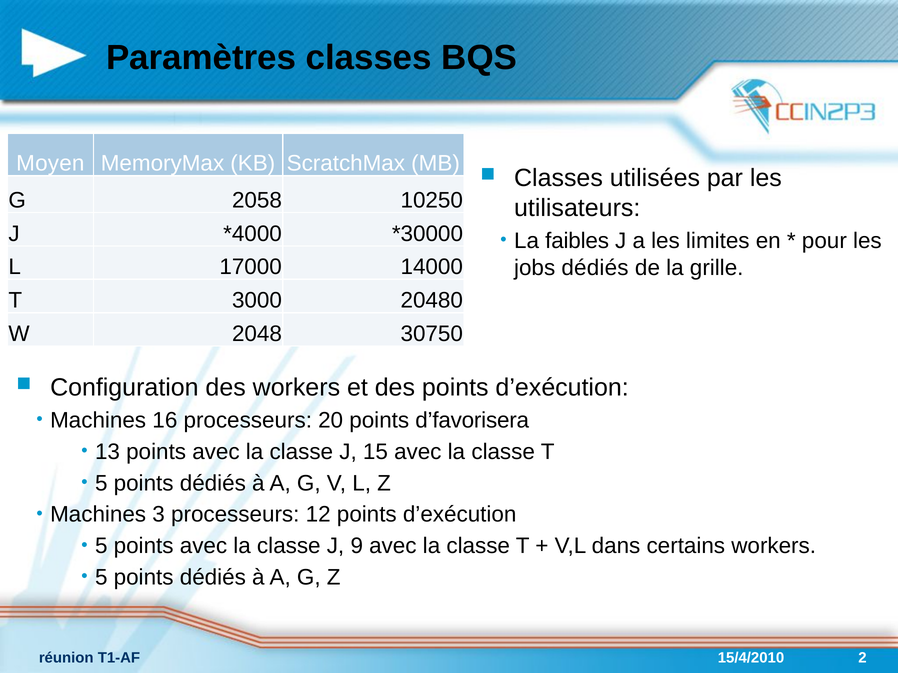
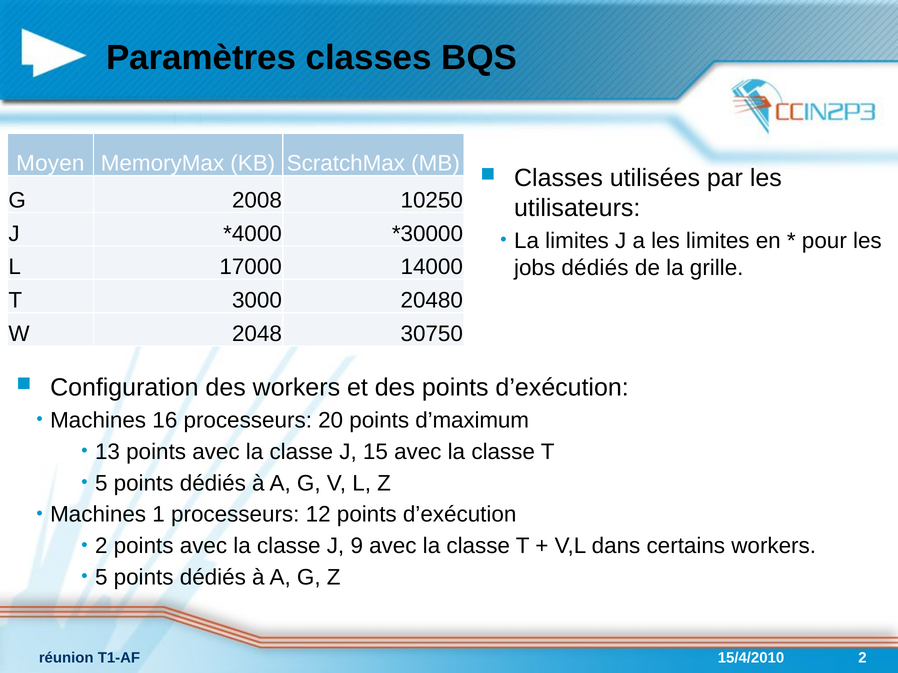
2058: 2058 -> 2008 (257, 200)
La faibles: faibles -> limites (577, 241)
d’favorisera: d’favorisera -> d’maximum (472, 421)
3: 3 -> 1 (159, 515)
5: 5 -> 2 (101, 546)
